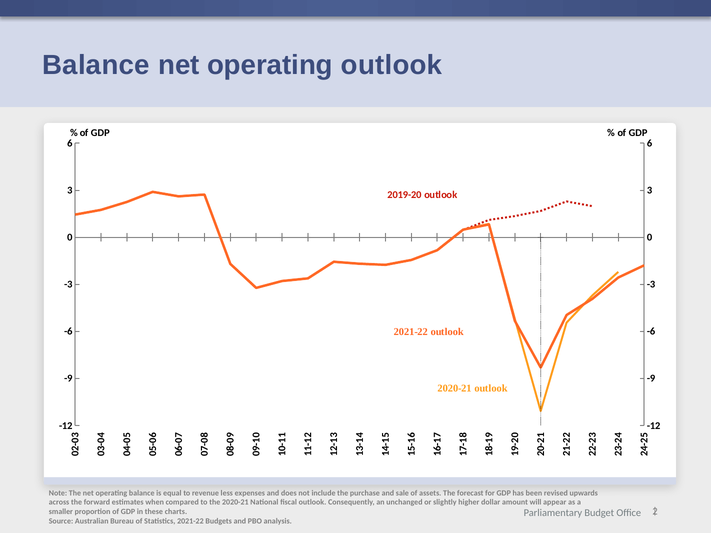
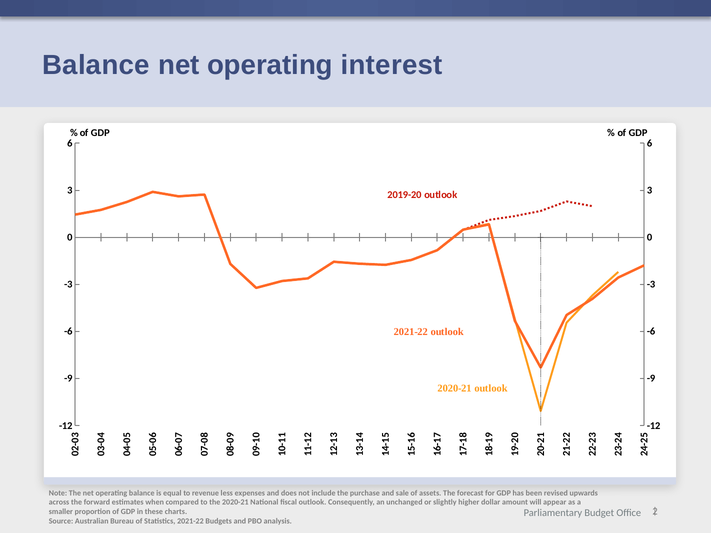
operating outlook: outlook -> interest (392, 65)
